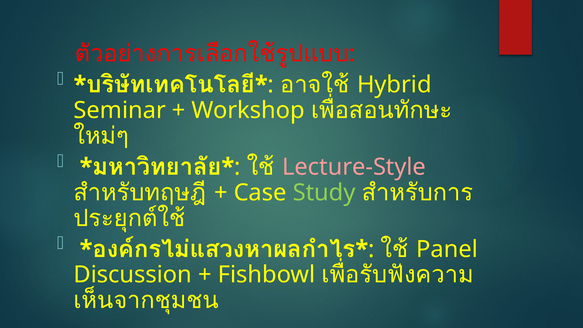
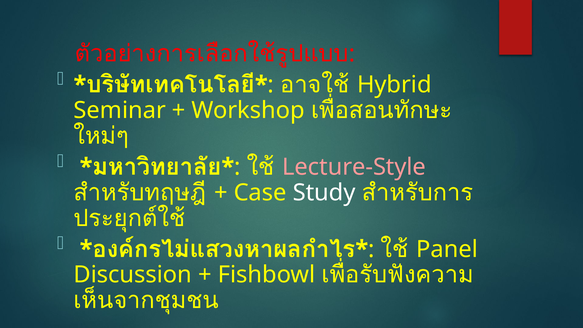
Study colour: light green -> white (324, 193)
